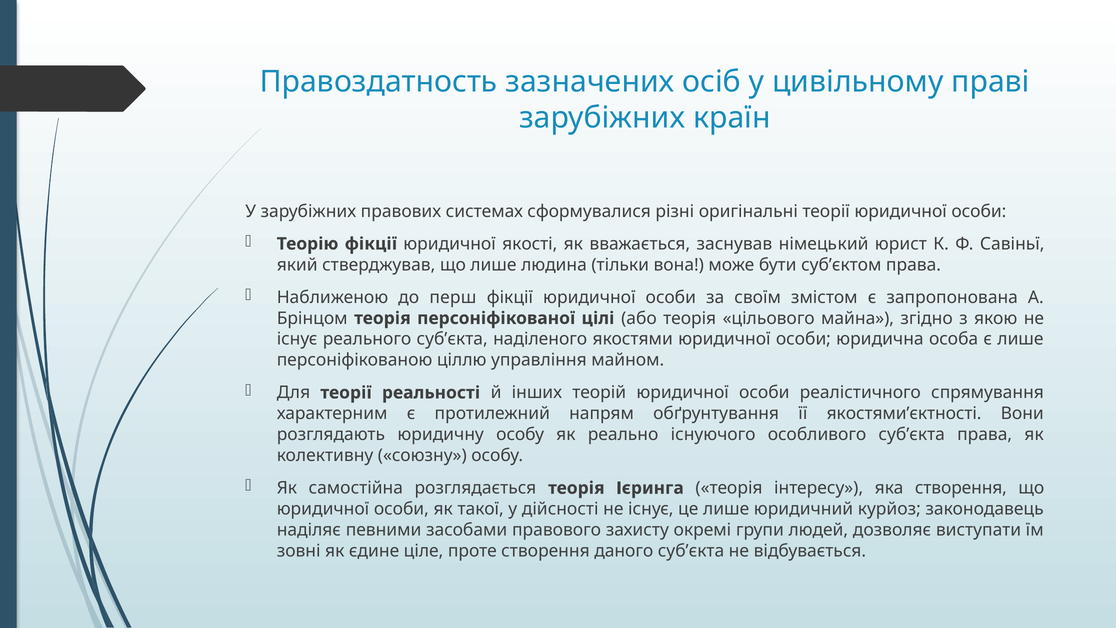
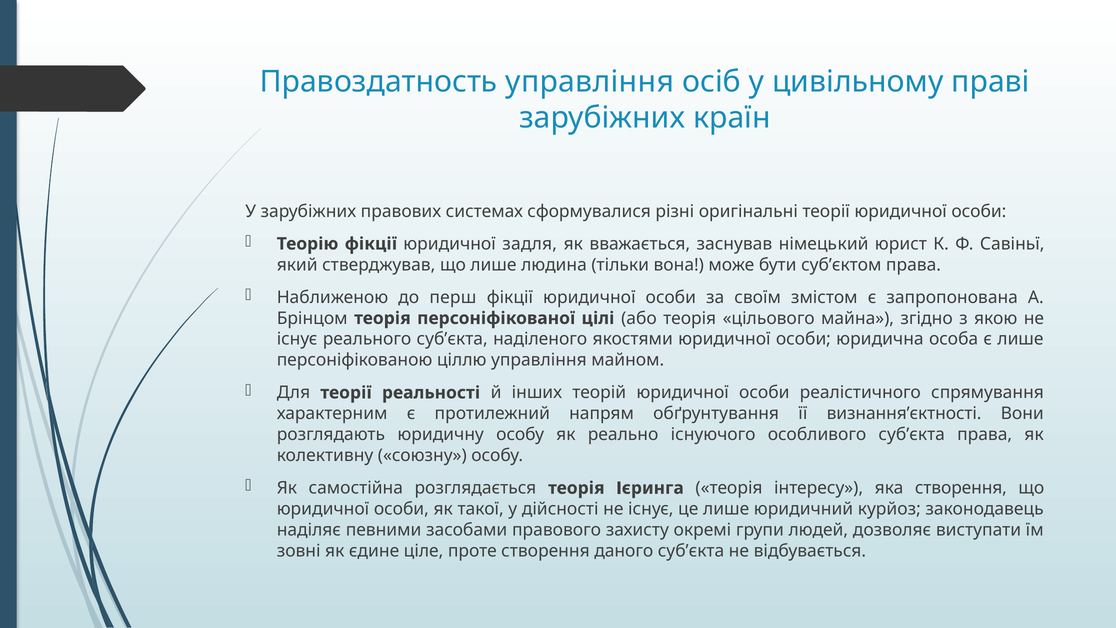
Правоздатность зазначених: зазначених -> управління (590, 82)
якості: якості -> задля (530, 244)
якостями’єктності: якостями’єктності -> визнання’єктності (904, 413)
